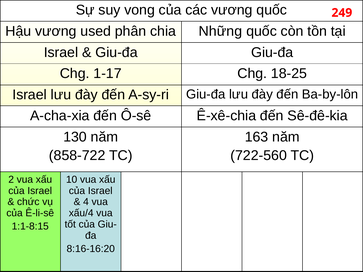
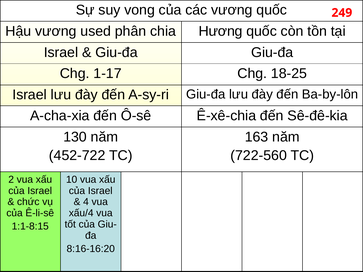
Những: Những -> Hương (221, 31)
858-722: 858-722 -> 452-722 (77, 156)
